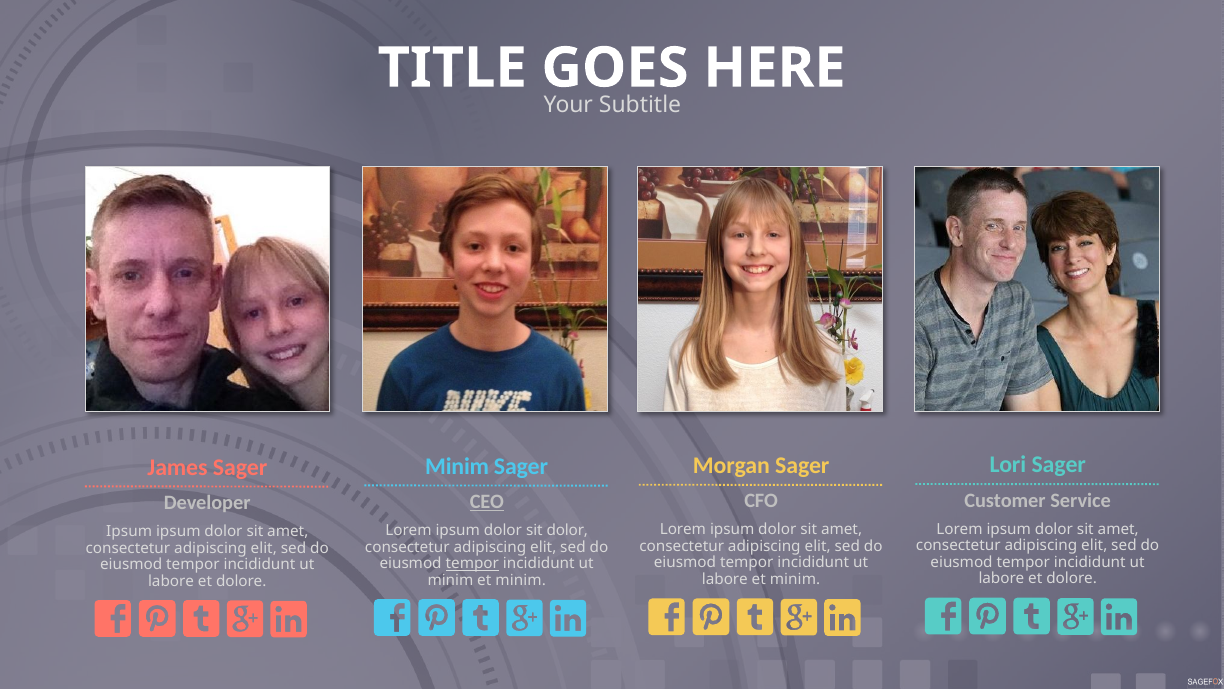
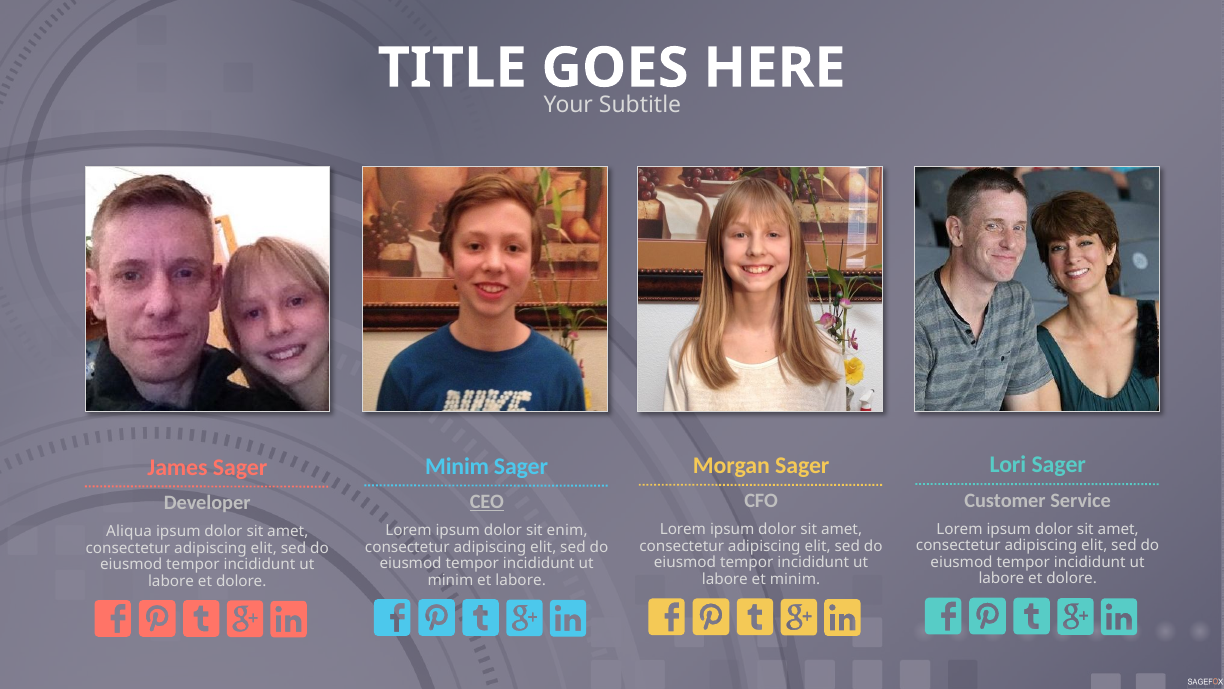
sit dolor: dolor -> enim (567, 530)
Ipsum: Ipsum -> Aliqua (129, 531)
tempor underline: present -> none (472, 563)
minim: minim -> labore (521, 580)
